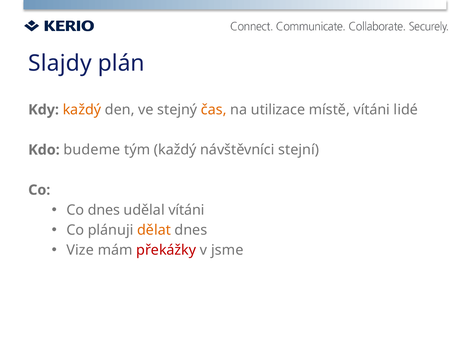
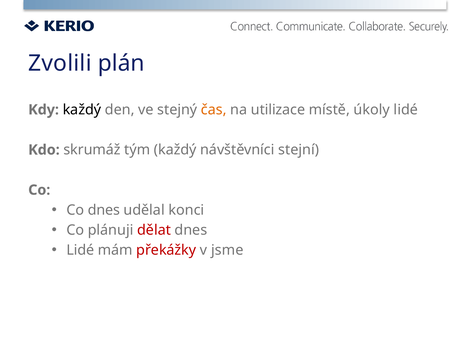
Slajdy: Slajdy -> Zvolili (60, 63)
každý colour: orange -> black (82, 110)
místě vítáni: vítáni -> úkoly (372, 110)
budeme: budeme -> skrumáž (92, 150)
udělal vítáni: vítáni -> konci (186, 210)
dělat colour: orange -> red (154, 230)
Vize: Vize -> Lidé (80, 251)
